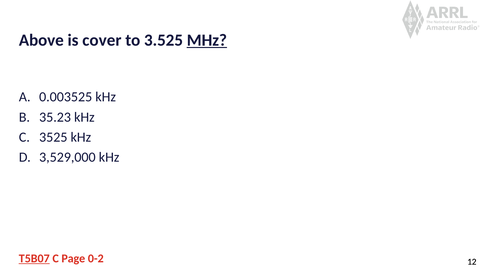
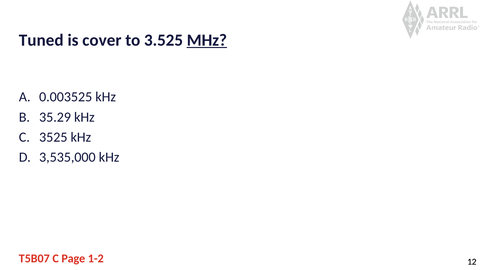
Above: Above -> Tuned (41, 40)
35.23: 35.23 -> 35.29 (55, 117)
3,529,000: 3,529,000 -> 3,535,000 (67, 157)
T5B07 underline: present -> none (34, 259)
0-2: 0-2 -> 1-2 (96, 259)
